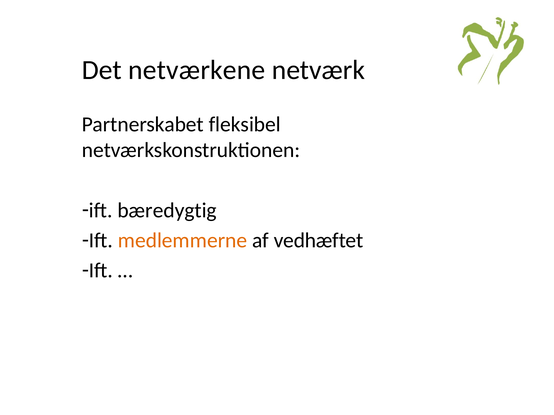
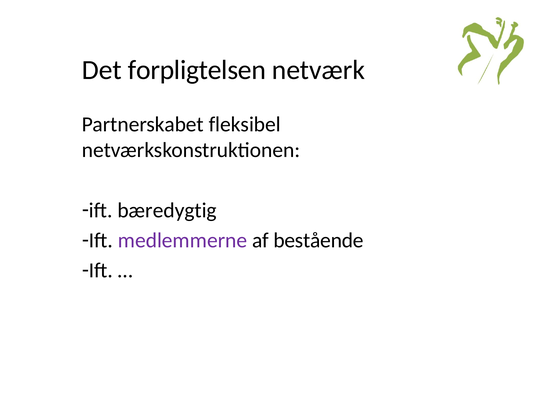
netværkene: netværkene -> forpligtelsen (197, 70)
medlemmerne colour: orange -> purple (183, 241)
vedhæftet: vedhæftet -> bestående (319, 241)
